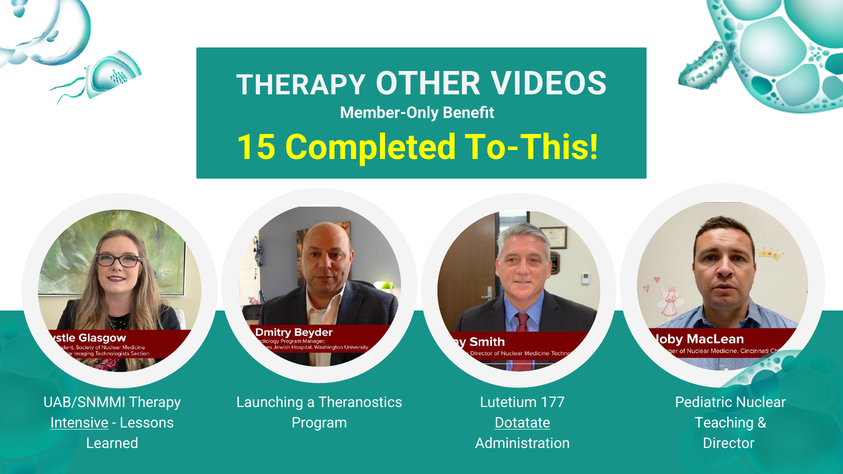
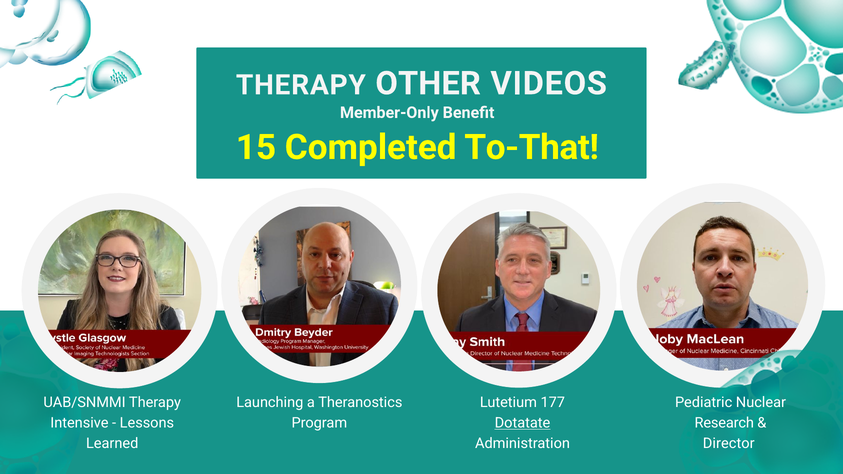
To-This: To-This -> To-That (532, 147)
Intensive underline: present -> none (79, 423)
Teaching: Teaching -> Research (724, 423)
